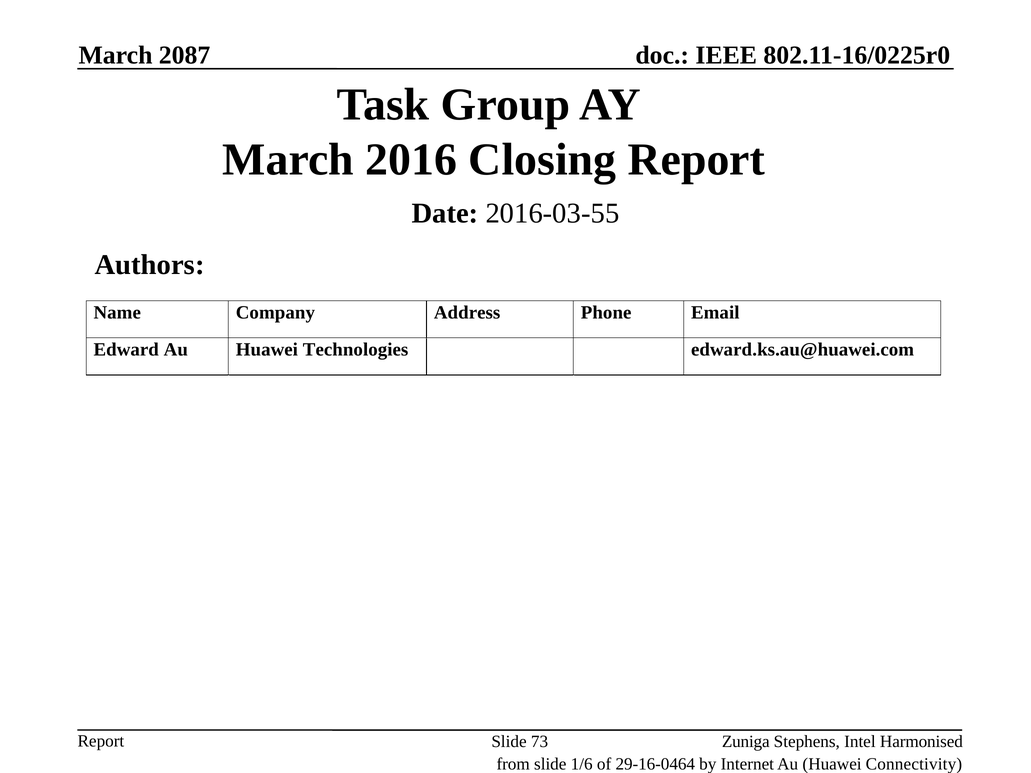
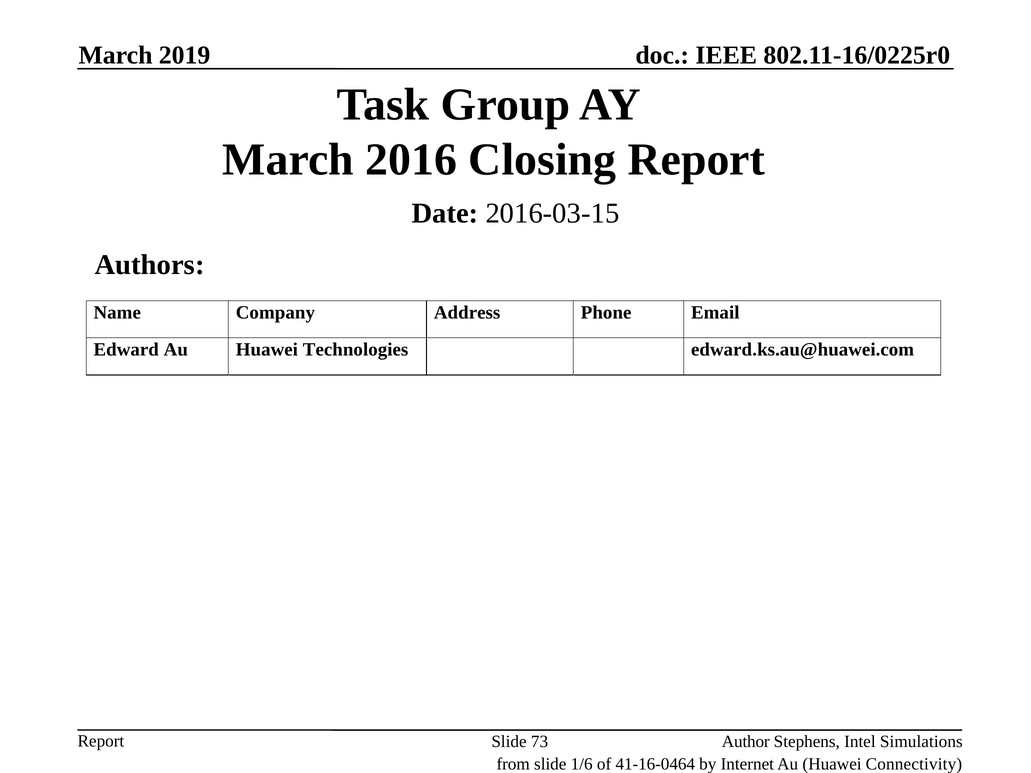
2087: 2087 -> 2019 (185, 55)
2016-03-55: 2016-03-55 -> 2016-03-15 (552, 213)
Zuniga: Zuniga -> Author (746, 742)
Harmonised: Harmonised -> Simulations (921, 742)
29-16-0464: 29-16-0464 -> 41-16-0464 (655, 764)
